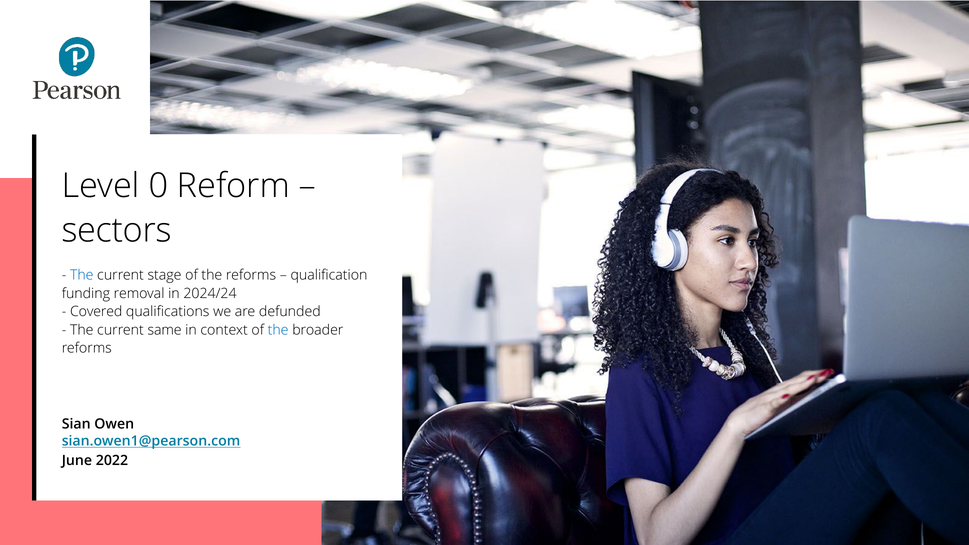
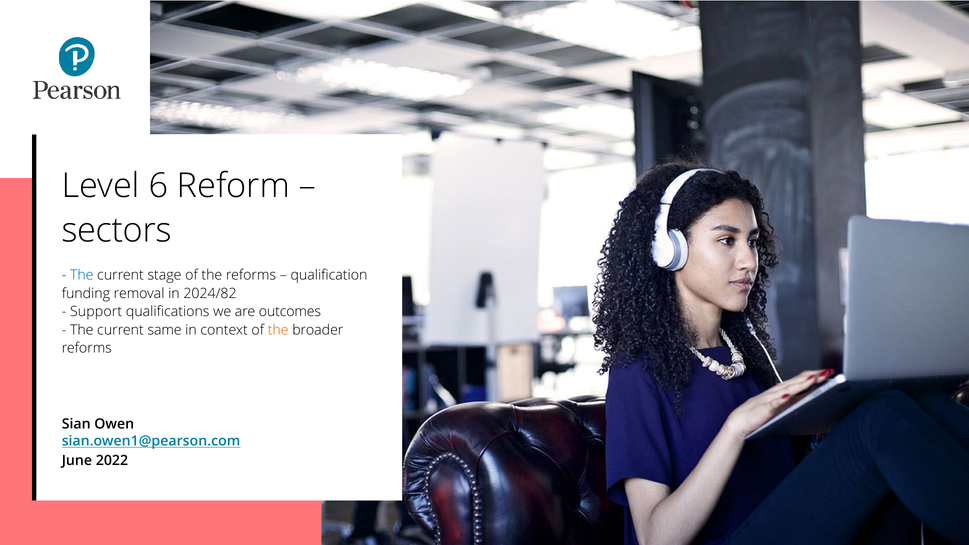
0: 0 -> 6 (158, 186)
2024/24: 2024/24 -> 2024/82 (210, 293)
Covered: Covered -> Support (96, 312)
defunded: defunded -> outcomes (290, 312)
the colour: blue -> orange (278, 330)
